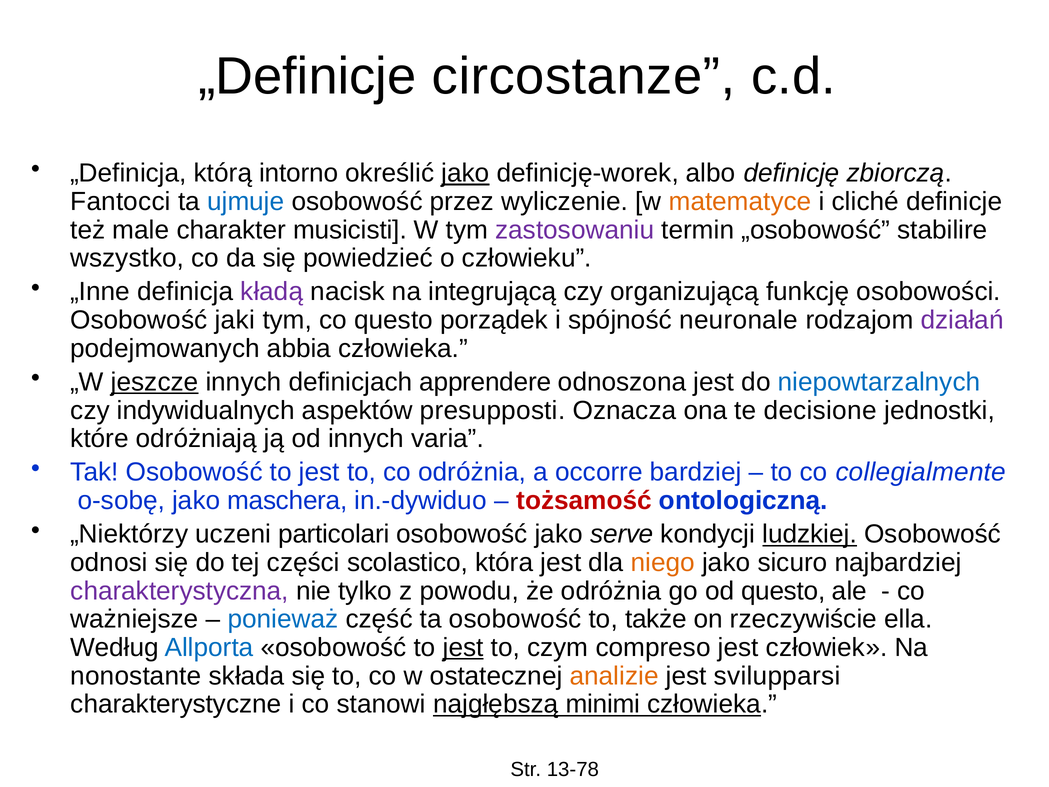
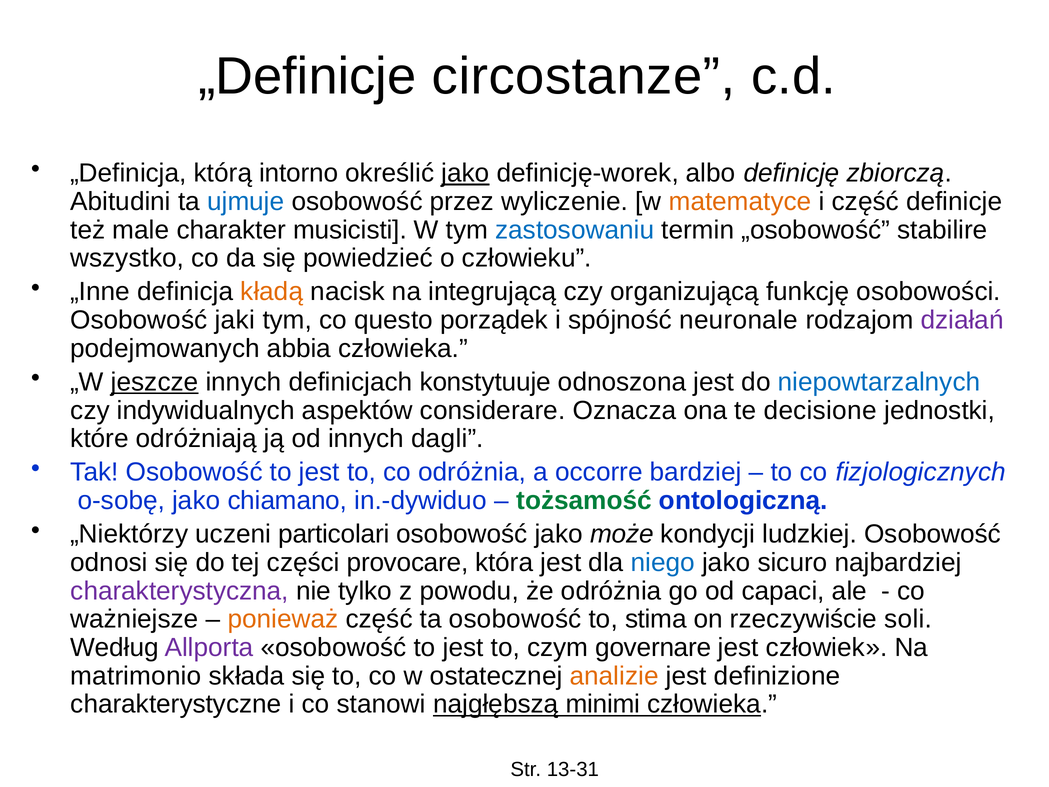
Fantocci: Fantocci -> Abitudini (121, 201)
i cliché: cliché -> część (865, 201)
zastosowaniu colour: purple -> blue (575, 230)
kładą colour: purple -> orange (272, 292)
apprendere: apprendere -> konstytuuje (485, 382)
presupposti: presupposti -> considerare (493, 410)
varia: varia -> dagli (447, 439)
collegialmente: collegialmente -> fizjologicznych (921, 472)
maschera: maschera -> chiamano (287, 501)
tożsamość colour: red -> green (584, 501)
serve: serve -> może (622, 534)
ludzkiej underline: present -> none (810, 534)
scolastico: scolastico -> provocare (408, 562)
niego colour: orange -> blue (663, 562)
od questo: questo -> capaci (783, 591)
ponieważ colour: blue -> orange (283, 619)
także: także -> stima (656, 619)
ella: ella -> soli (908, 619)
Allporta colour: blue -> purple (209, 647)
jest underline: present -> none (463, 647)
compreso: compreso -> governare (653, 647)
nonostante: nonostante -> matrimonio (136, 676)
svilupparsi: svilupparsi -> definizione (777, 676)
13-78: 13-78 -> 13-31 (573, 769)
